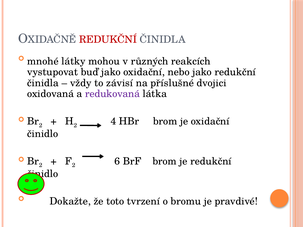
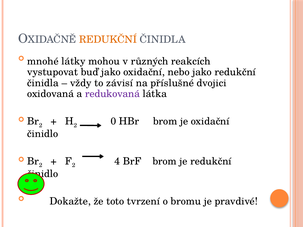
REDUKČNÍ colour: red -> orange (108, 40)
4: 4 -> 0 (113, 122)
6: 6 -> 4 (117, 162)
